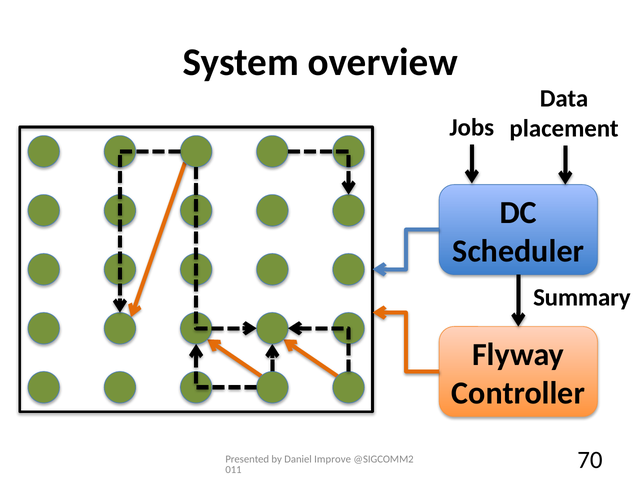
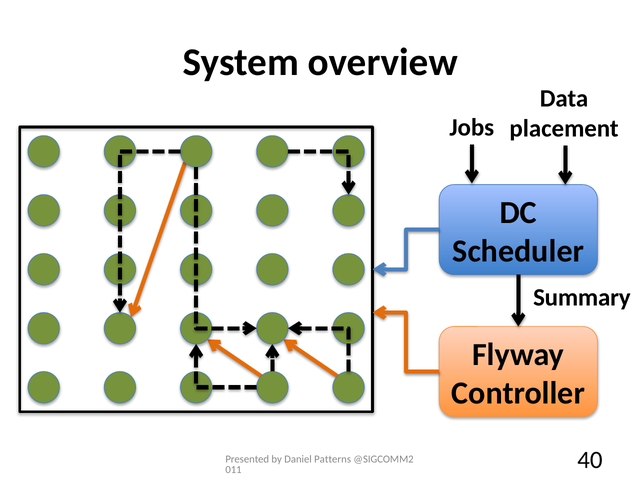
Improve: Improve -> Patterns (333, 459)
70: 70 -> 40 (590, 460)
